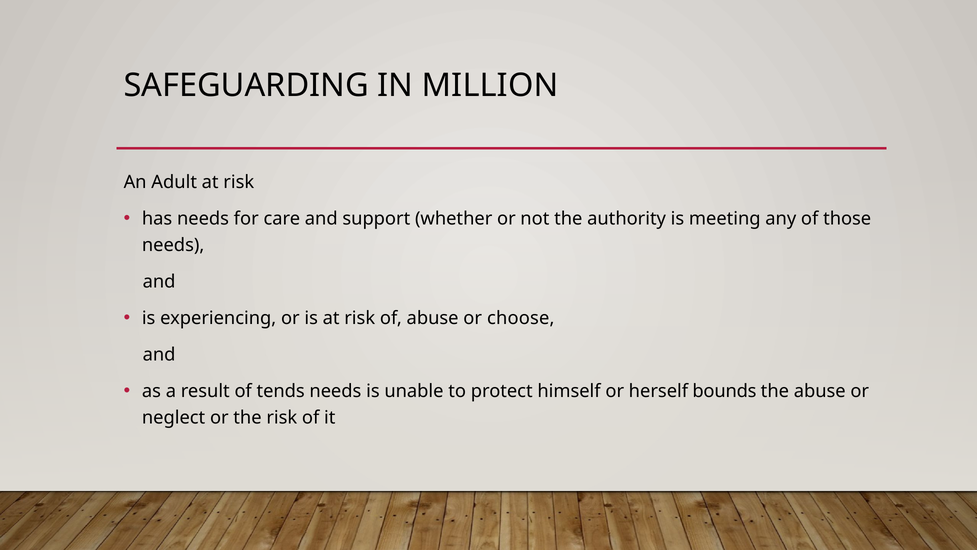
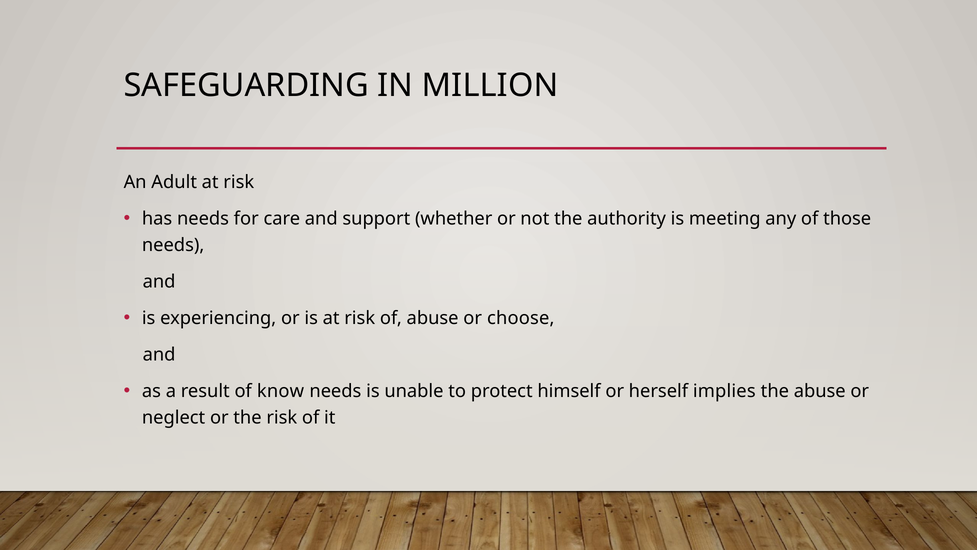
tends: tends -> know (281, 391)
bounds: bounds -> implies (724, 391)
